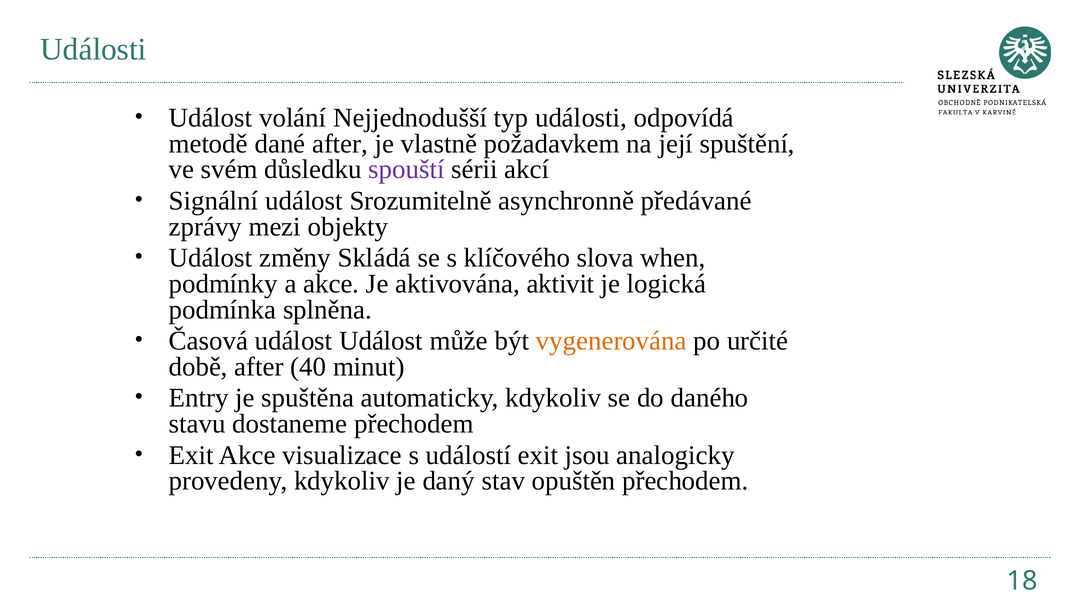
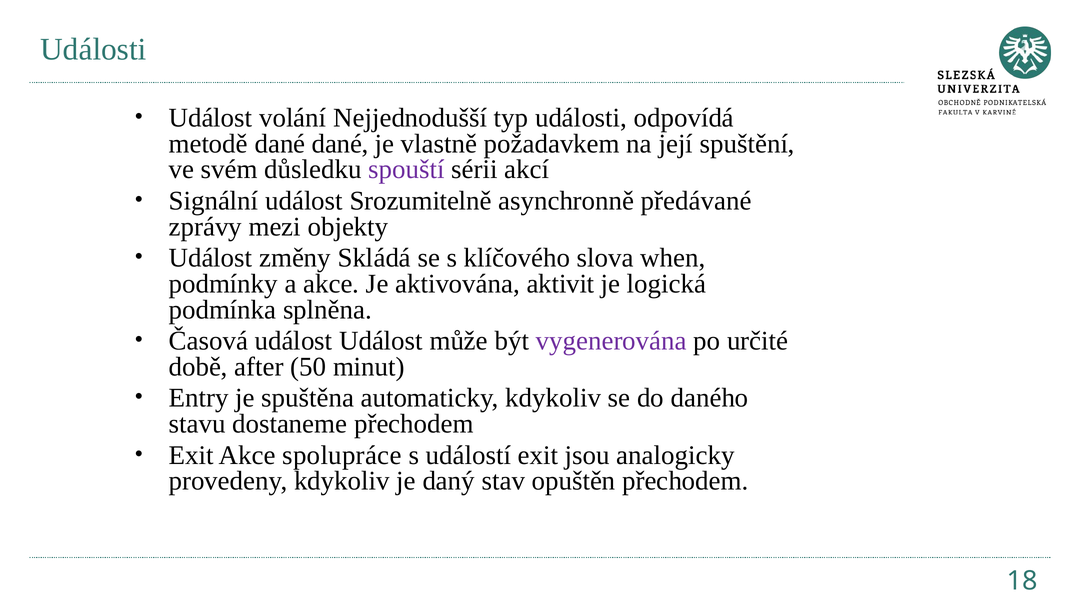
dané after: after -> dané (340, 144)
vygenerována colour: orange -> purple (611, 341)
40: 40 -> 50 (308, 367)
visualizace: visualizace -> spolupráce (342, 455)
